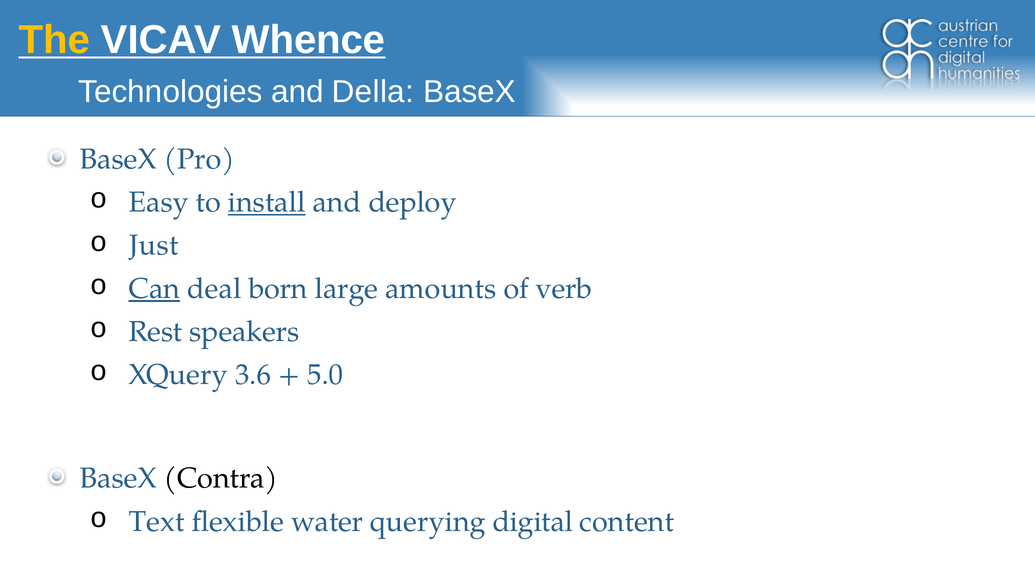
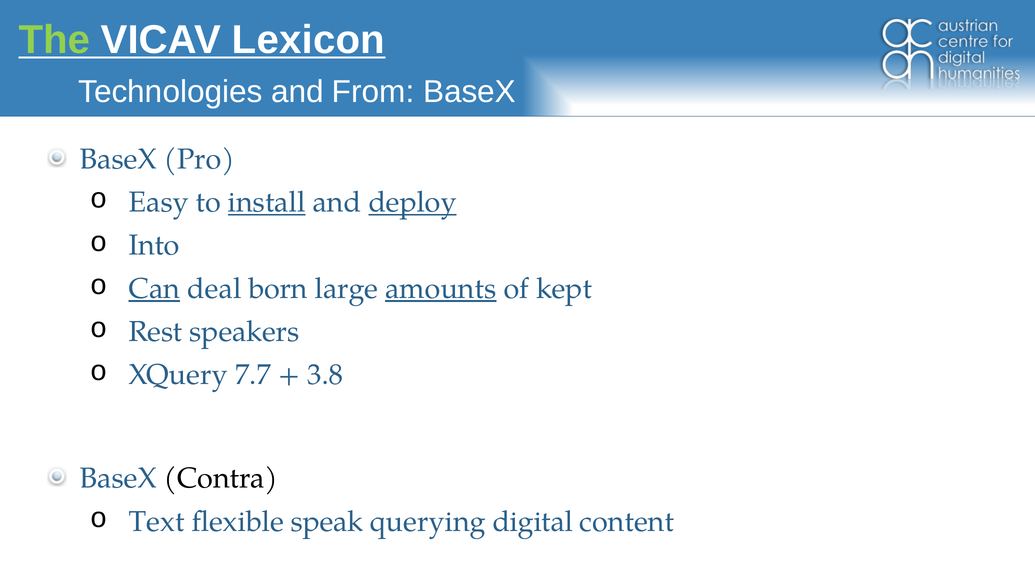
The colour: yellow -> light green (54, 40)
Whence: Whence -> Lexicon (308, 40)
Della: Della -> From (373, 92)
deploy underline: none -> present (413, 202)
Just: Just -> Into (154, 246)
amounts underline: none -> present (441, 289)
verb: verb -> kept (564, 289)
3.6: 3.6 -> 7.7 (253, 375)
5.0: 5.0 -> 3.8 (325, 375)
water: water -> speak (327, 522)
